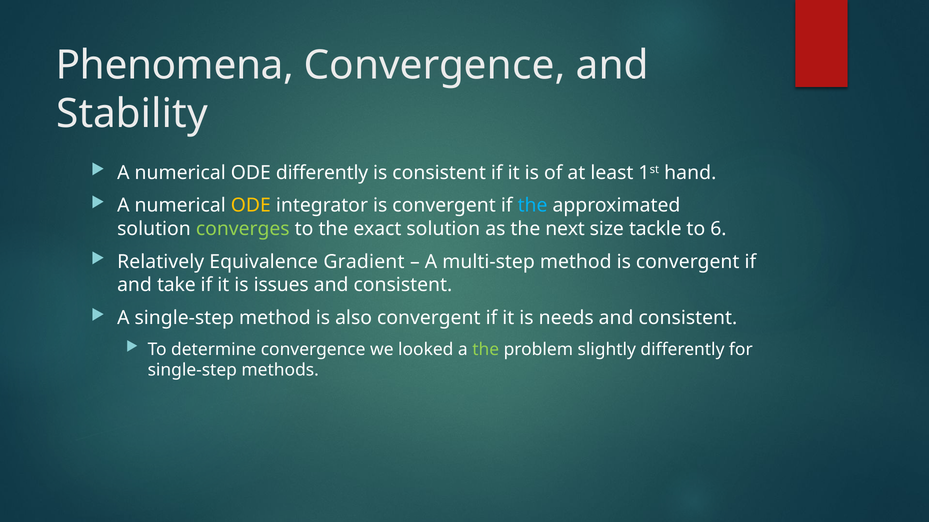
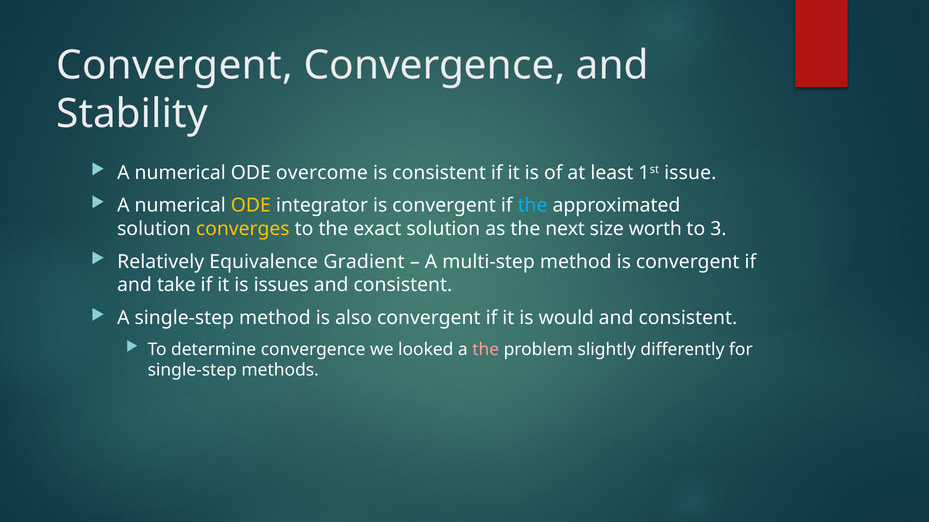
Phenomena: Phenomena -> Convergent (175, 65)
ODE differently: differently -> overcome (322, 173)
hand: hand -> issue (690, 173)
converges colour: light green -> yellow (243, 229)
tackle: tackle -> worth (655, 229)
6: 6 -> 3 (718, 229)
needs: needs -> would (566, 318)
the colour: light green -> pink (486, 350)
